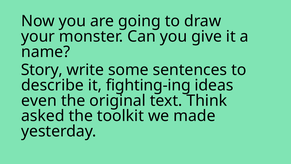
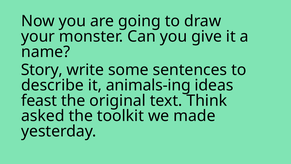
fighting-ing: fighting-ing -> animals-ing (148, 85)
even: even -> feast (39, 100)
